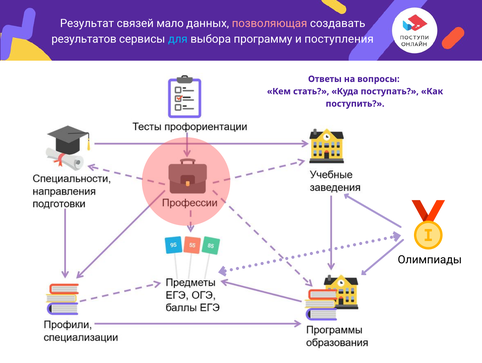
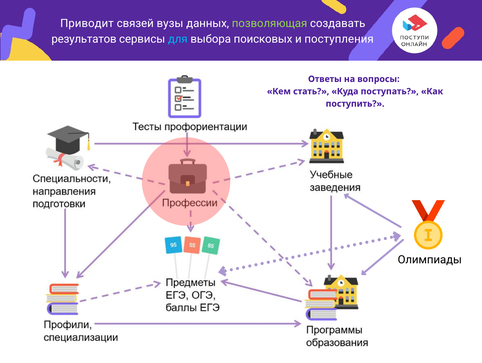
Результат: Результат -> Приводит (87, 23)
мало: мало -> вузы (170, 23)
позволяющая colour: pink -> light green (270, 23)
программу: программу -> поисковых (263, 39)
